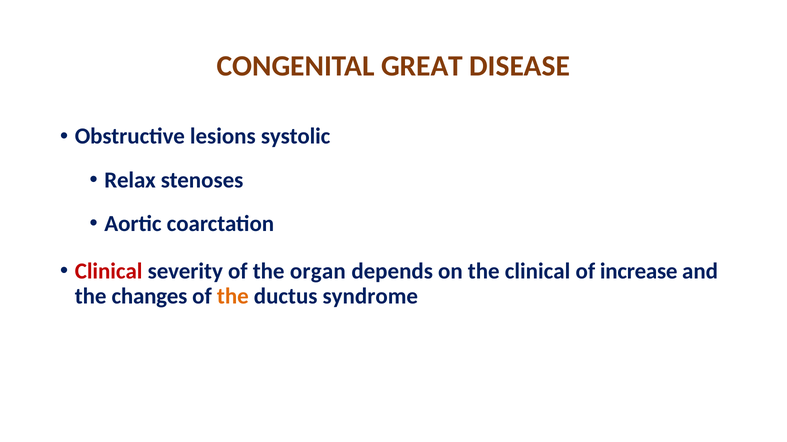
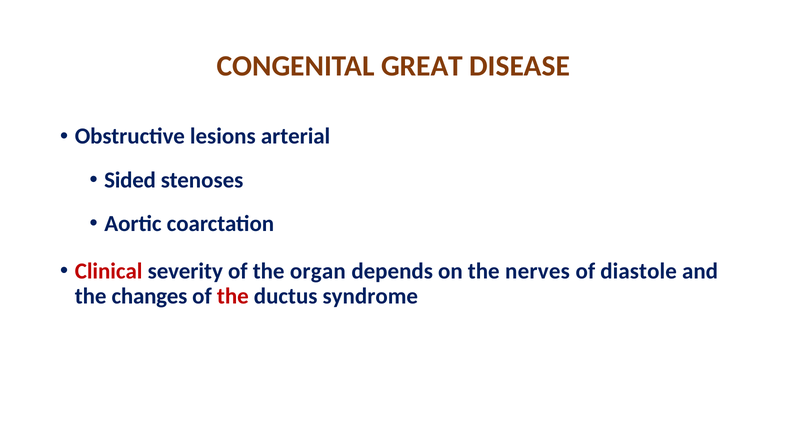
systolic: systolic -> arterial (296, 137)
Relax: Relax -> Sided (130, 180)
the clinical: clinical -> nerves (537, 272)
increase: increase -> diastole (639, 272)
the colour: orange -> red (233, 296)
